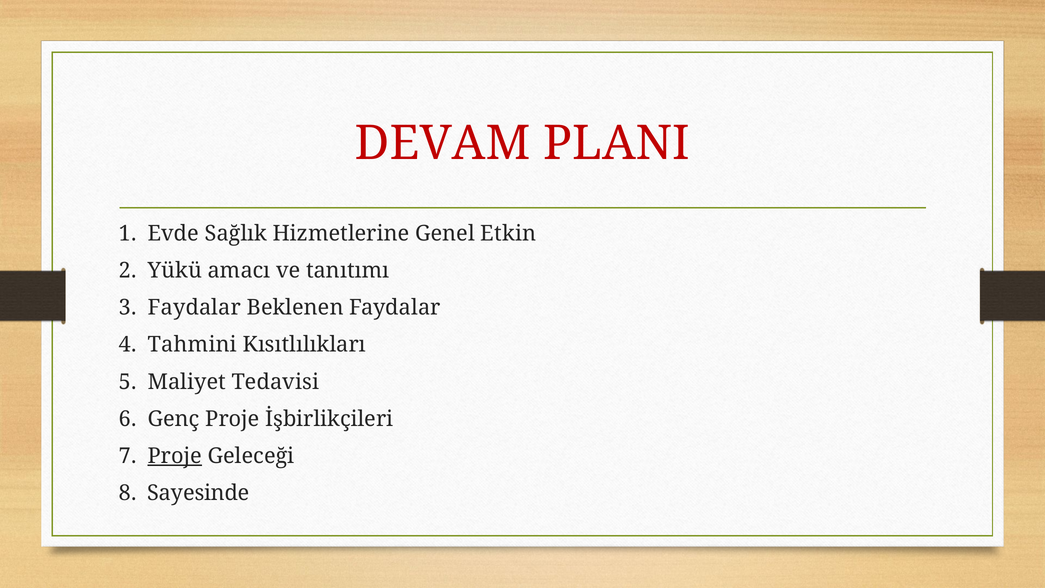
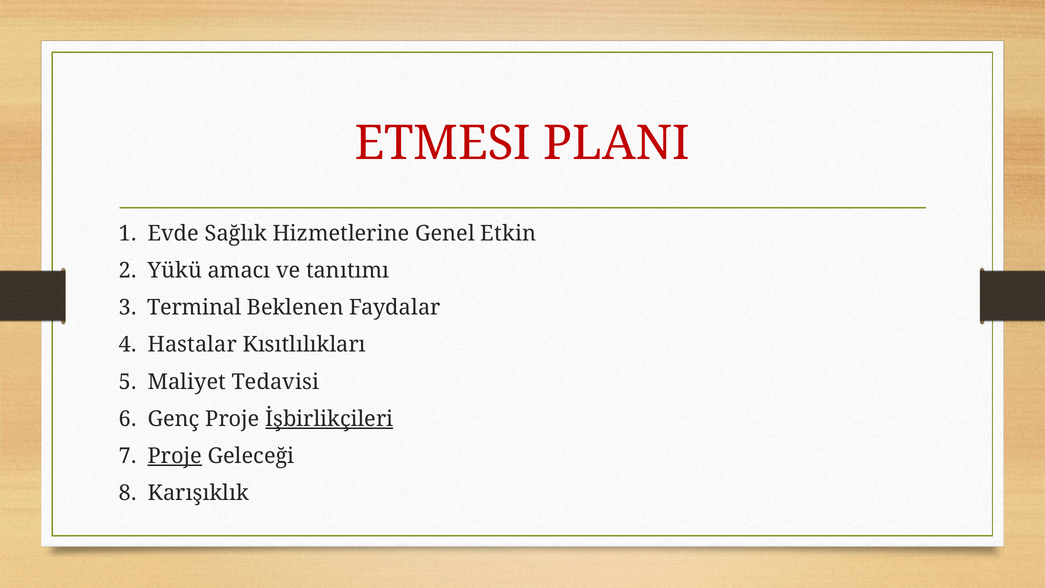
DEVAM: DEVAM -> ETMESI (443, 143)
3 Faydalar: Faydalar -> Terminal (195, 308)
Tahmini: Tahmini -> Hastalar (192, 345)
İşbirlikçileri underline: none -> present (329, 419)
Sayesinde: Sayesinde -> Karışıklık (198, 493)
